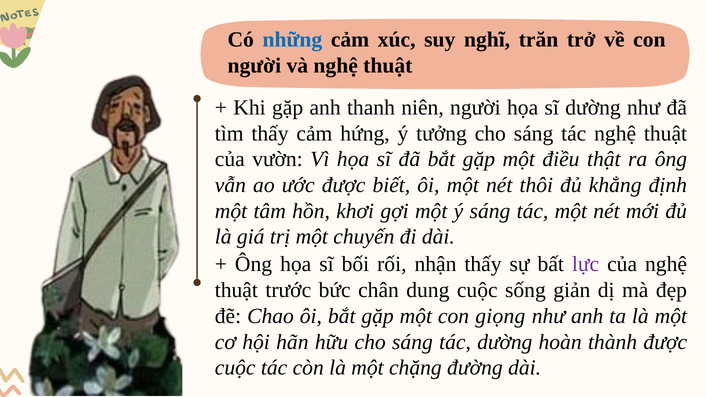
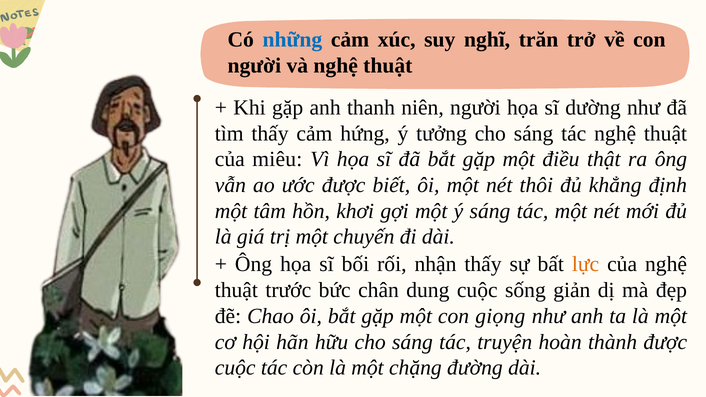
vườn: vườn -> miêu (277, 159)
lực colour: purple -> orange (586, 264)
tác dường: dường -> truyện (505, 342)
